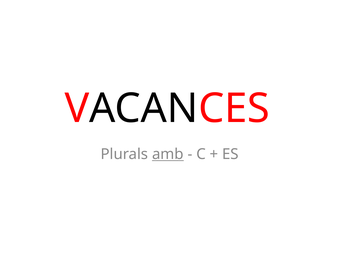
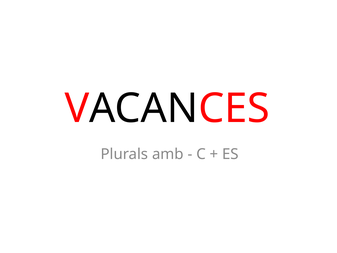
amb underline: present -> none (168, 154)
